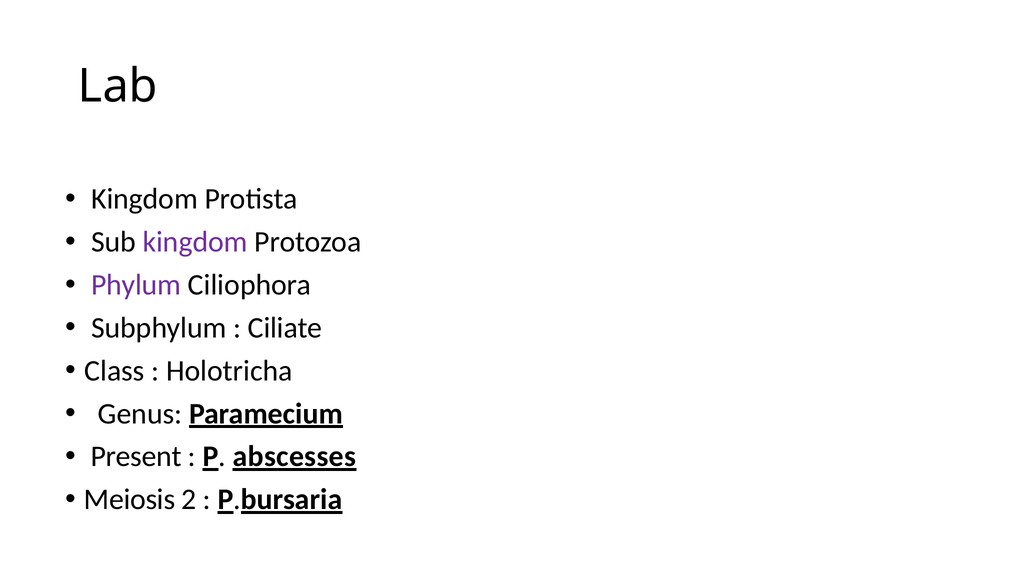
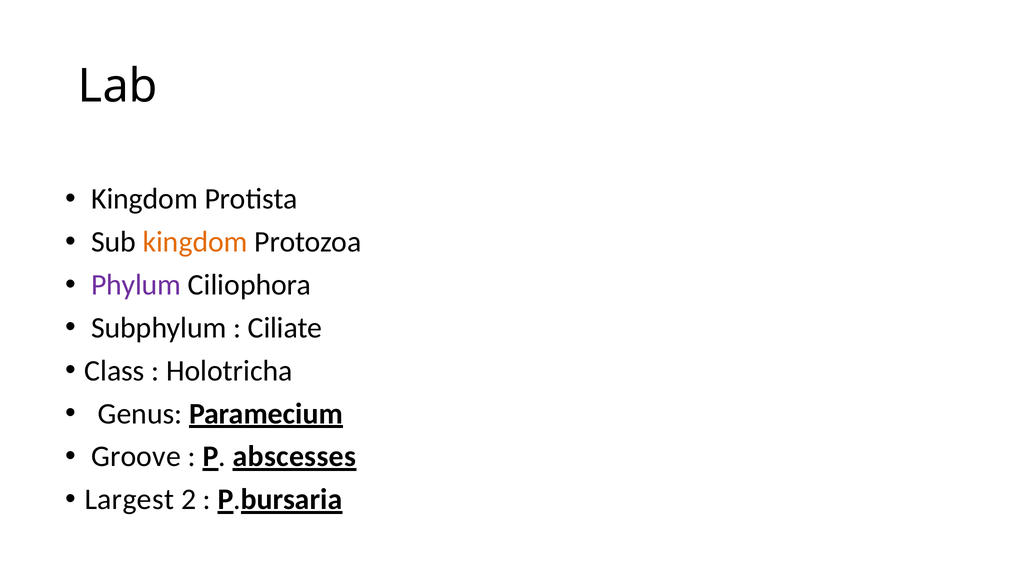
kingdom colour: purple -> orange (195, 242)
Present: Present -> Groove (136, 456)
Meiosis: Meiosis -> Largest (129, 499)
